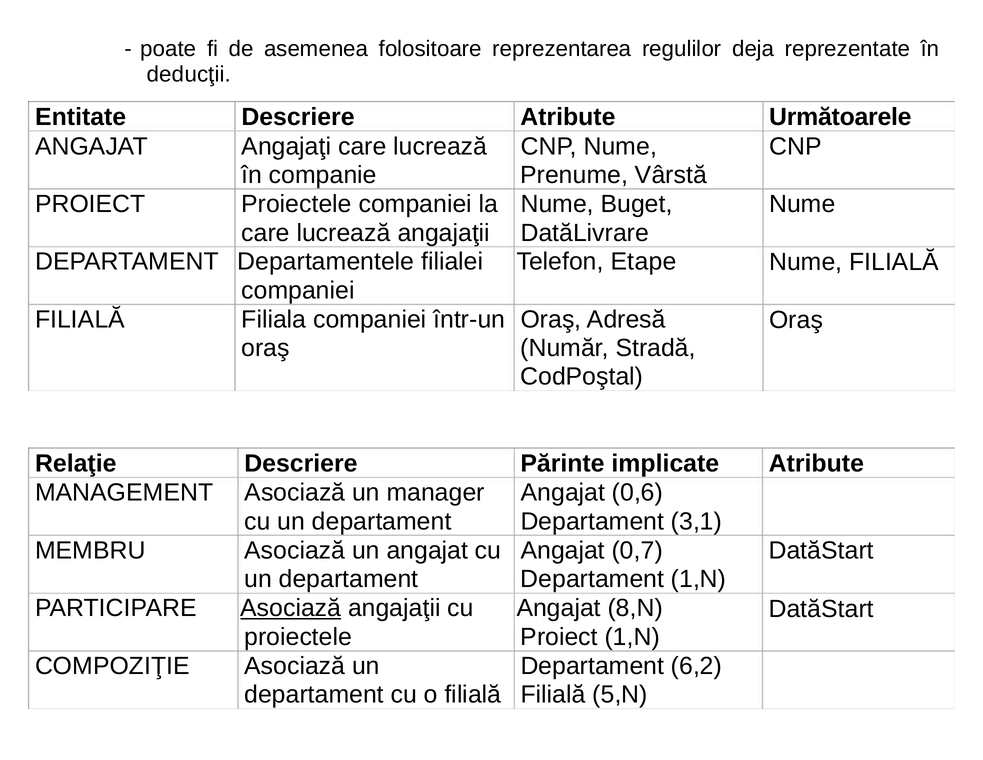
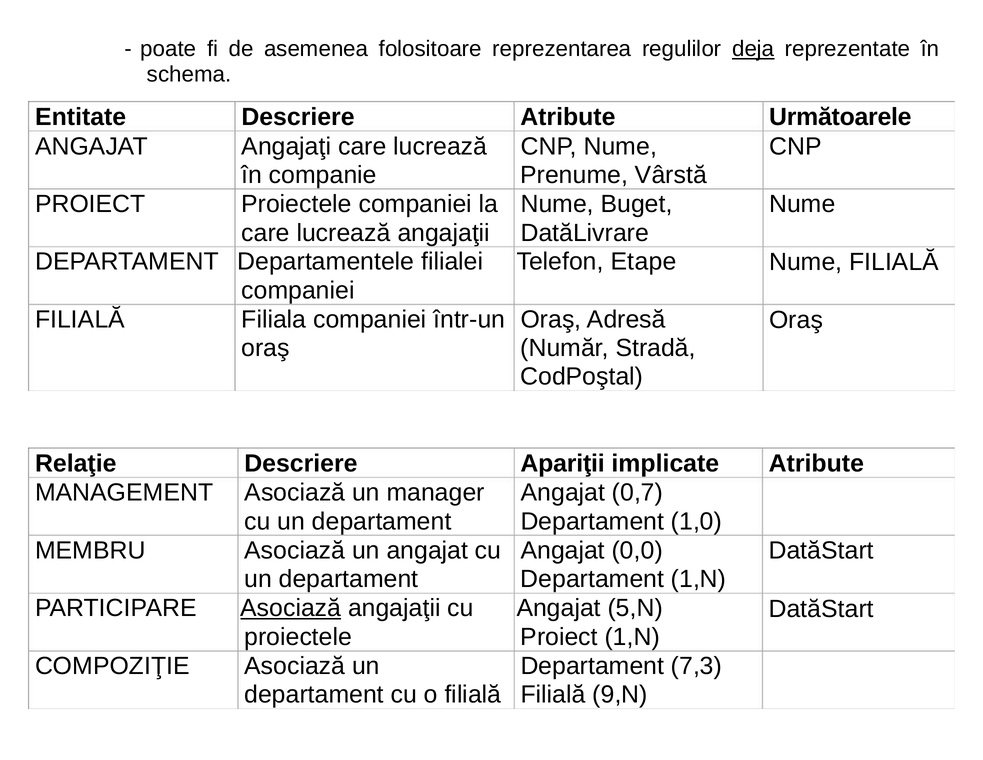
deja underline: none -> present (753, 49)
deducţii: deducţii -> schema (189, 74)
Părinte: Părinte -> Apariţii (563, 463)
0,6: 0,6 -> 0,7 (637, 493)
3,1: 3,1 -> 1,0 (696, 521)
0,7: 0,7 -> 0,0 (637, 550)
8,N: 8,N -> 5,N (635, 608)
6,2: 6,2 -> 7,3 (696, 666)
5,N: 5,N -> 9,N (620, 694)
